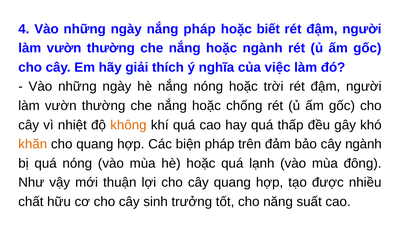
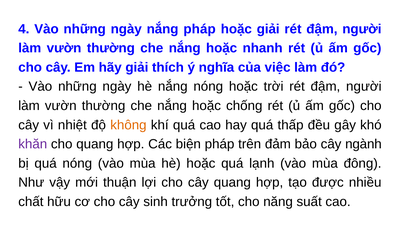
hoặc biết: biết -> giải (268, 29)
hoặc ngành: ngành -> nhanh (263, 48)
khăn colour: orange -> purple (33, 144)
